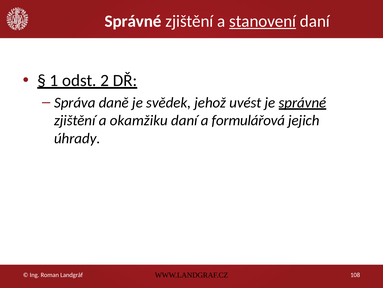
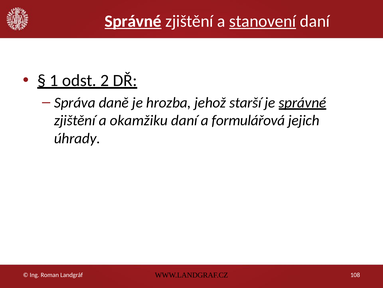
Správné underline: none -> present (133, 21)
svědek: svědek -> hrozba (169, 102)
uvést: uvést -> starší (245, 102)
